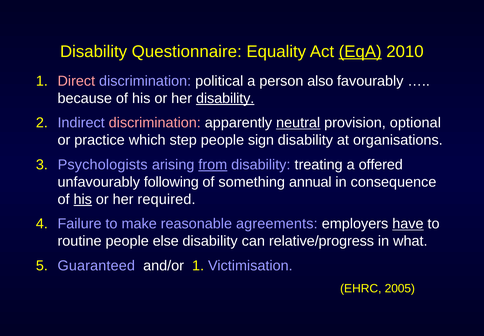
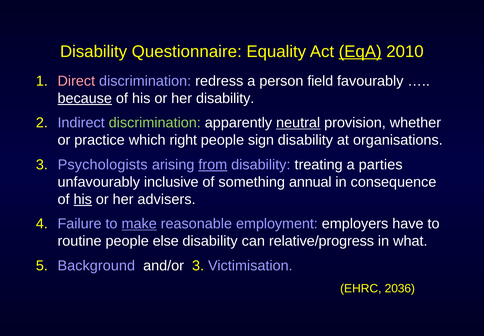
political: political -> redress (219, 81)
also: also -> field (320, 81)
because underline: none -> present (85, 98)
disability underline: present -> none (225, 98)
discrimination colour: pink -> light green (155, 123)
optional: optional -> whether (415, 123)
step: step -> right (183, 140)
offered: offered -> parties (381, 165)
following: following -> inclusive (171, 182)
required: required -> advisers (167, 199)
make underline: none -> present (139, 224)
agreements: agreements -> employment (277, 224)
have underline: present -> none (408, 224)
Guaranteed: Guaranteed -> Background (96, 265)
and/or 1: 1 -> 3 (198, 265)
2005: 2005 -> 2036 (400, 288)
